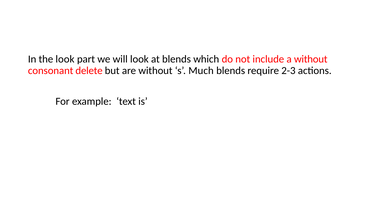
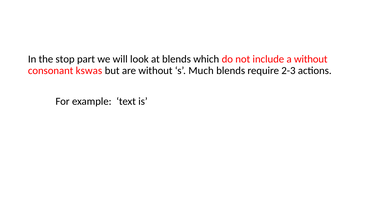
the look: look -> stop (65, 59)
delete: delete -> kswas (89, 71)
